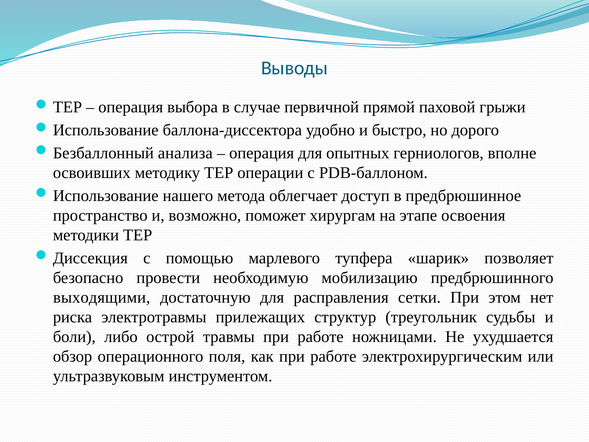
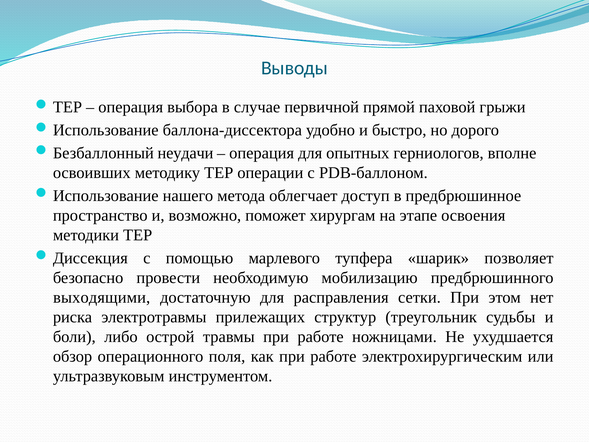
анализа: анализа -> неудачи (185, 153)
